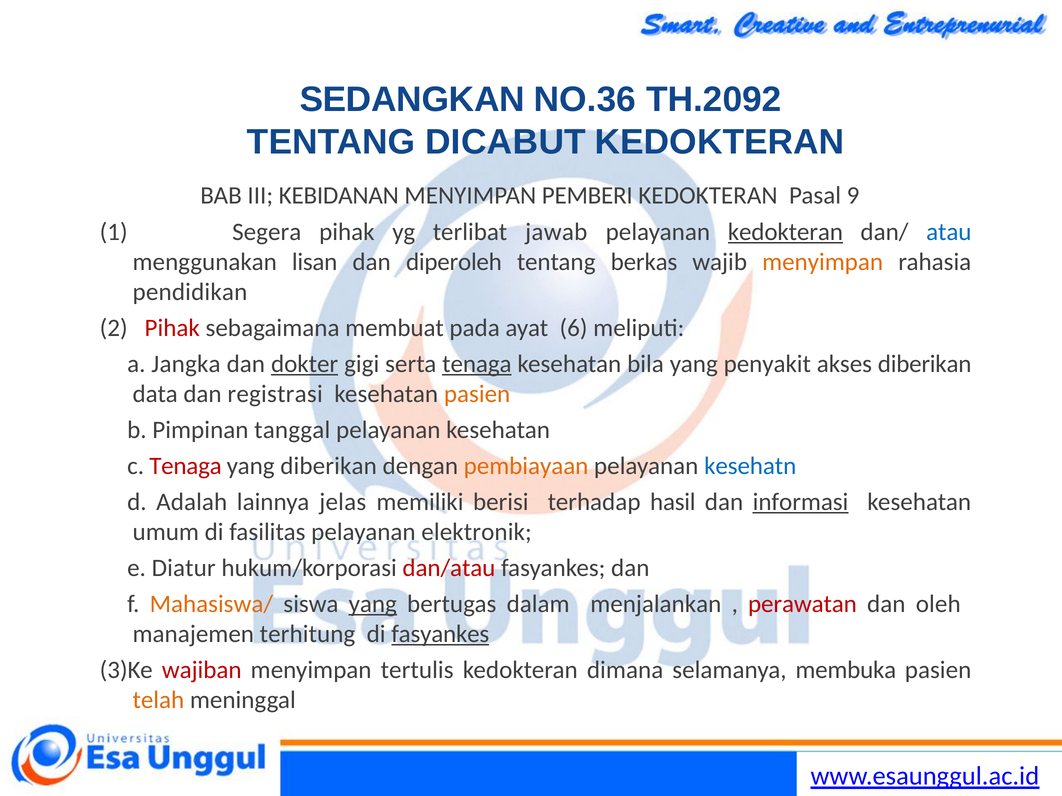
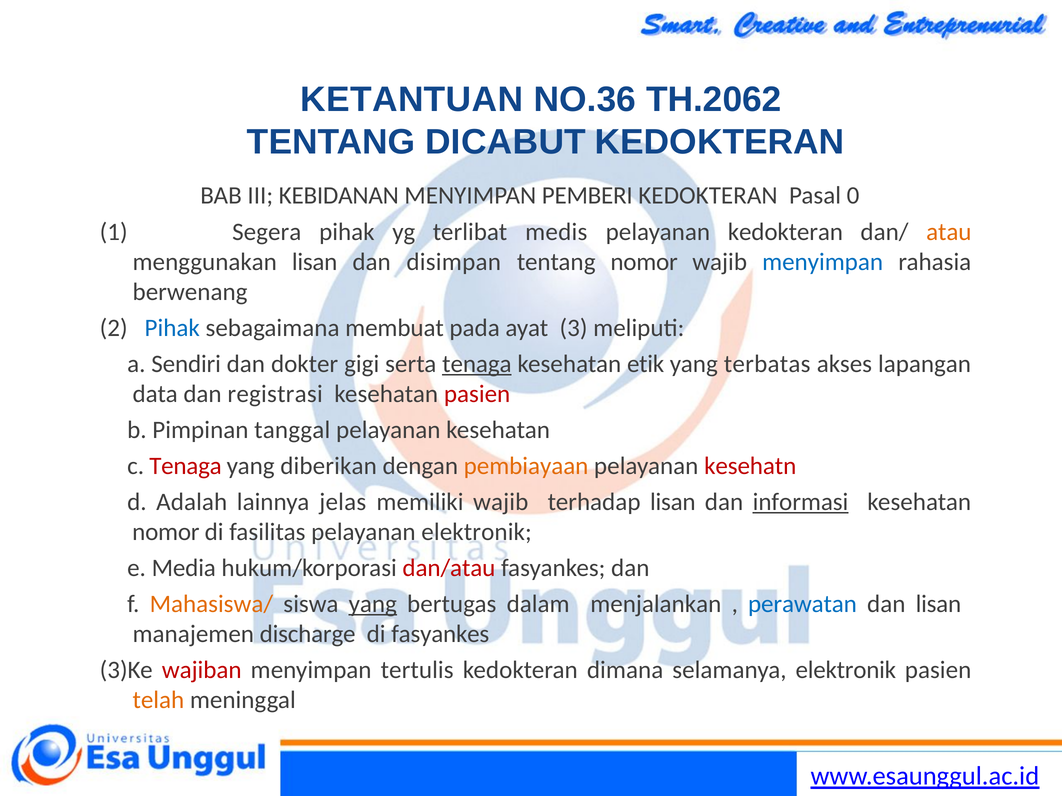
SEDANGKAN: SEDANGKAN -> KETANTUAN (412, 100)
TH.2092: TH.2092 -> TH.2062 (714, 100)
9: 9 -> 0 (853, 196)
jawab: jawab -> medis (556, 232)
kedokteran underline: present -> none (785, 232)
atau colour: blue -> orange (949, 232)
diperoleh: diperoleh -> disimpan (454, 262)
tentang berkas: berkas -> nomor (644, 262)
menyimpan colour: orange -> blue (823, 262)
pendidikan: pendidikan -> berwenang (190, 292)
Pihak colour: red -> blue (172, 328)
6: 6 -> 3 (574, 328)
Jangka: Jangka -> Sendiri (186, 364)
dokter underline: present -> none (305, 364)
bila: bila -> etik (646, 364)
penyakit: penyakit -> terbatas (767, 364)
akses diberikan: diberikan -> lapangan (925, 364)
pasien colour: orange -> red (477, 394)
kesehatn colour: blue -> red (750, 466)
memiliki berisi: berisi -> wajib (501, 502)
terhadap hasil: hasil -> lisan (673, 502)
umum: umum -> nomor (166, 532)
Diatur: Diatur -> Media (184, 568)
perawatan colour: red -> blue (802, 604)
dan oleh: oleh -> lisan (938, 604)
terhitung: terhitung -> discharge (308, 635)
fasyankes underline: present -> none (440, 635)
selamanya membuka: membuka -> elektronik (846, 671)
